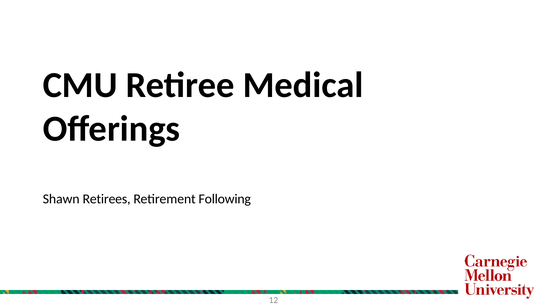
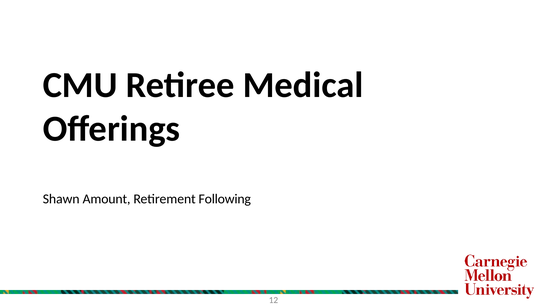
Retirees: Retirees -> Amount (107, 199)
